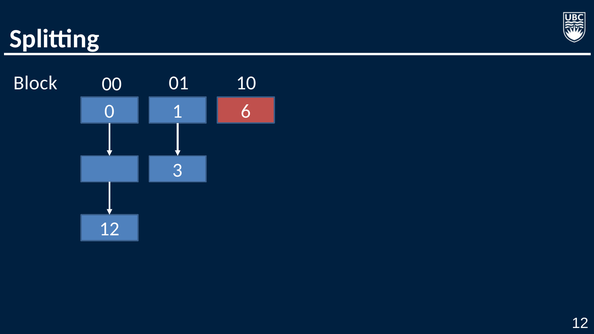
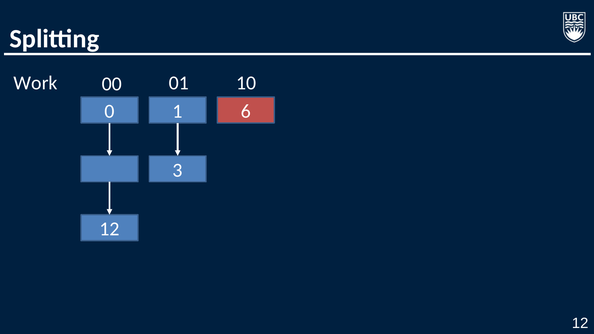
Block: Block -> Work (36, 83)
